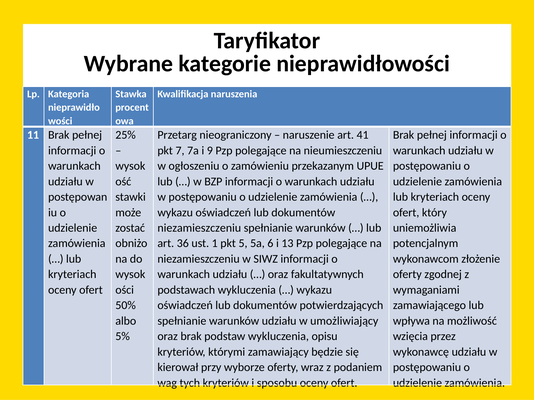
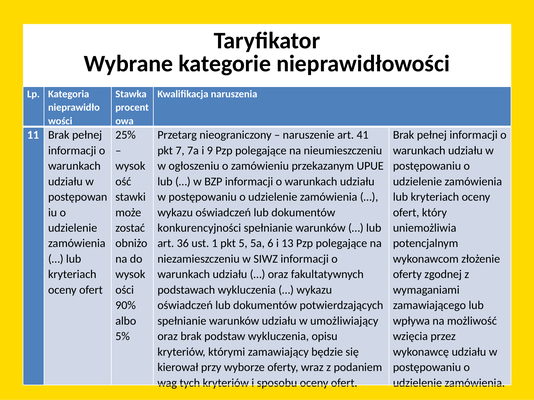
niezamieszczeniu: niezamieszczeniu -> konkurencyjności (199, 228)
50%: 50% -> 90% (126, 306)
